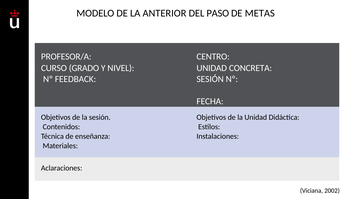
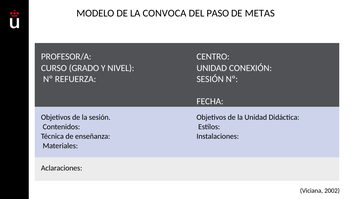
ANTERIOR: ANTERIOR -> CONVOCA (164, 13)
CONCRETA: CONCRETA -> CONEXIÓN (250, 68)
FEEDBACK: FEEDBACK -> REFUERZA (76, 79)
